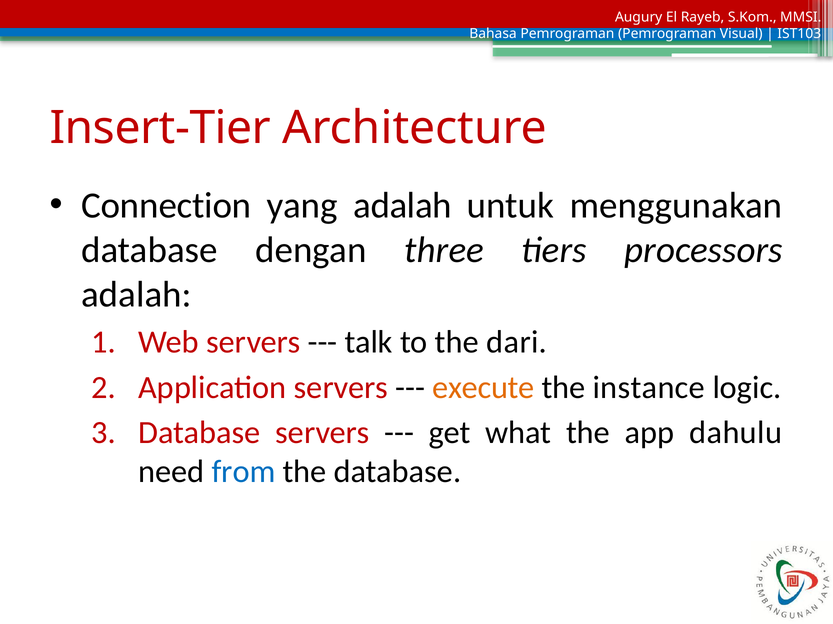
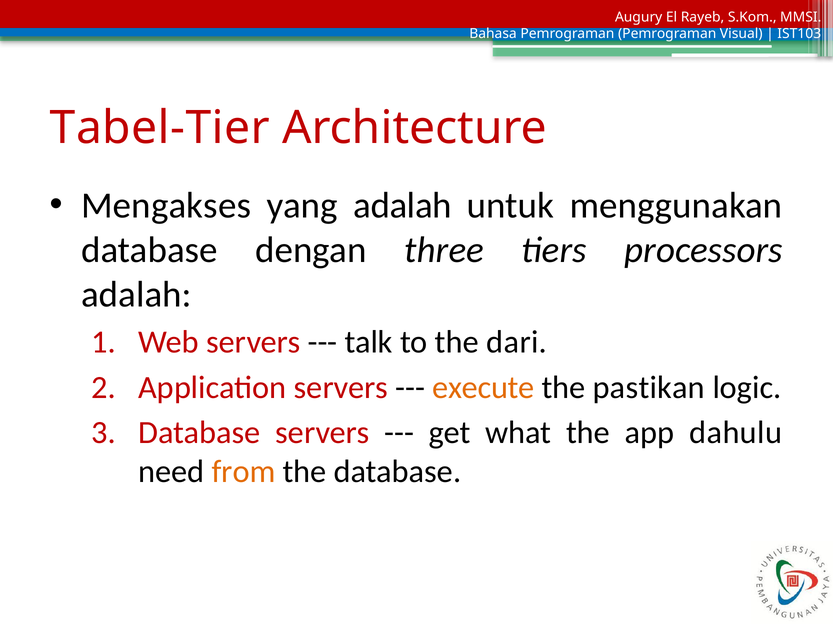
Insert-Tier: Insert-Tier -> Tabel-Tier (160, 128)
Connection: Connection -> Mengakses (166, 206)
instance: instance -> pastikan (649, 388)
from colour: blue -> orange (244, 472)
